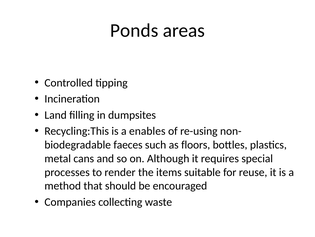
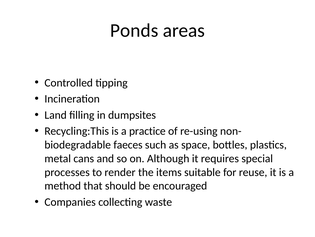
enables: enables -> practice (147, 131)
floors: floors -> space (196, 144)
